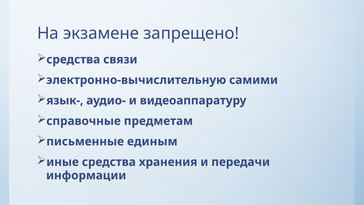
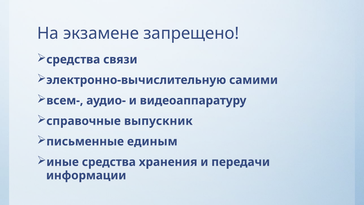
язык-: язык- -> всем- (65, 100)
предметам: предметам -> выпускник (158, 121)
